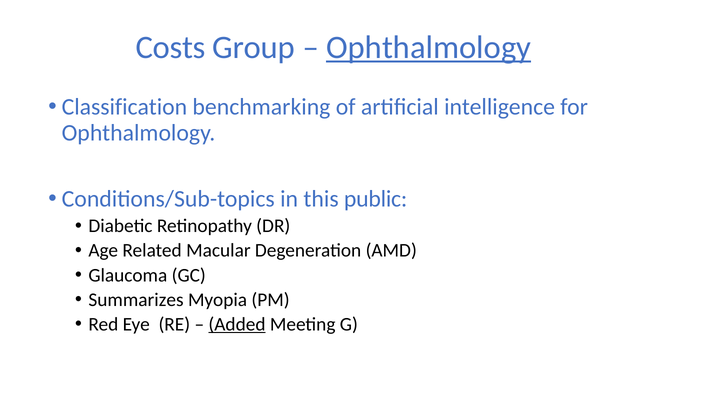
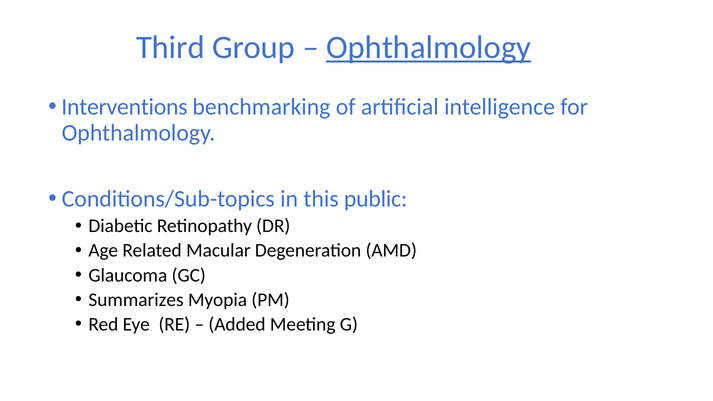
Costs: Costs -> Third (170, 48)
Classification: Classification -> Interventions (124, 107)
Added underline: present -> none (237, 324)
